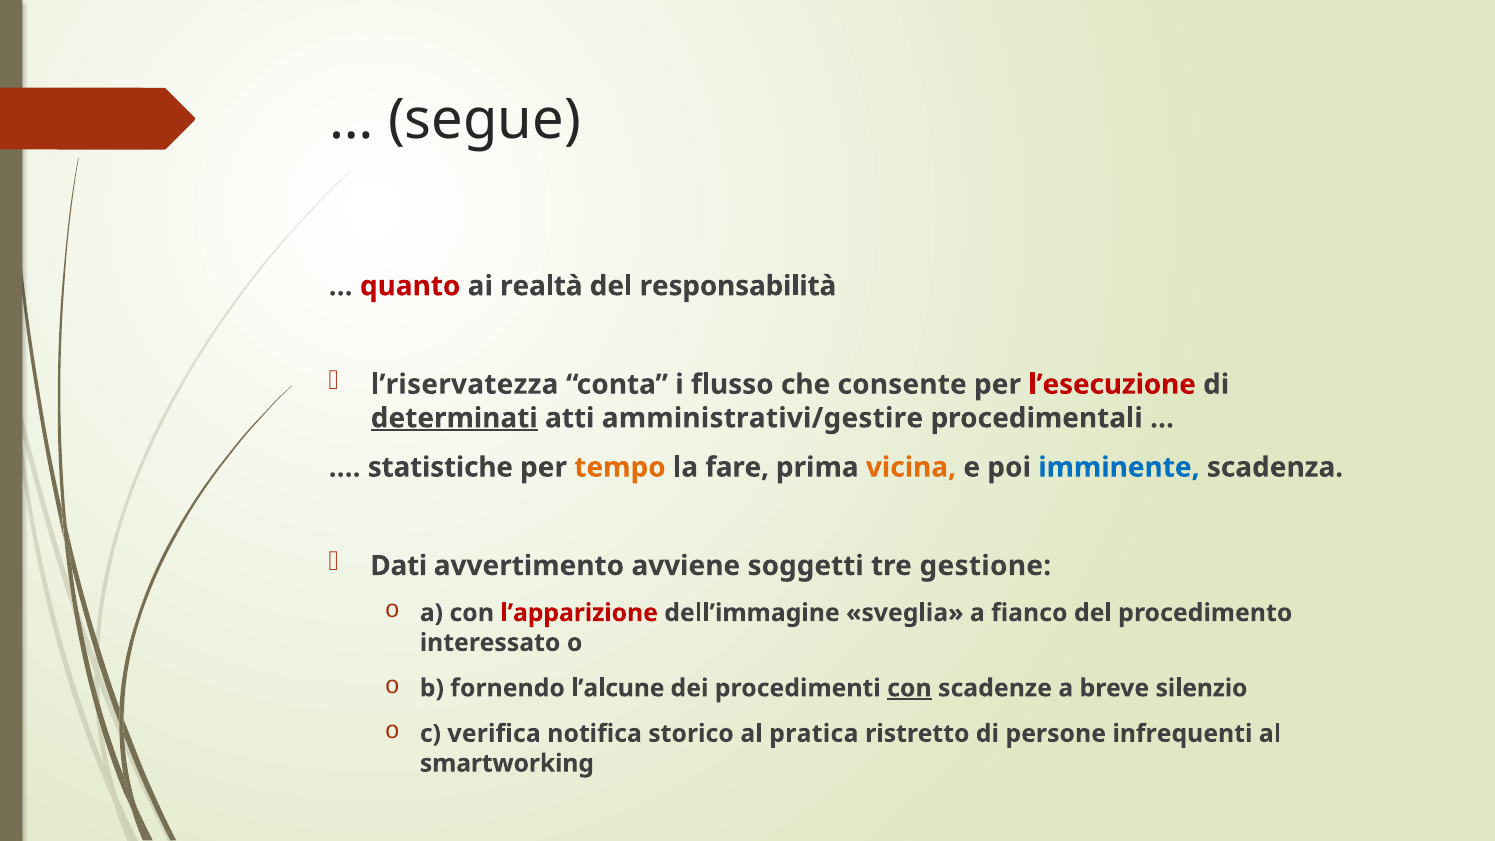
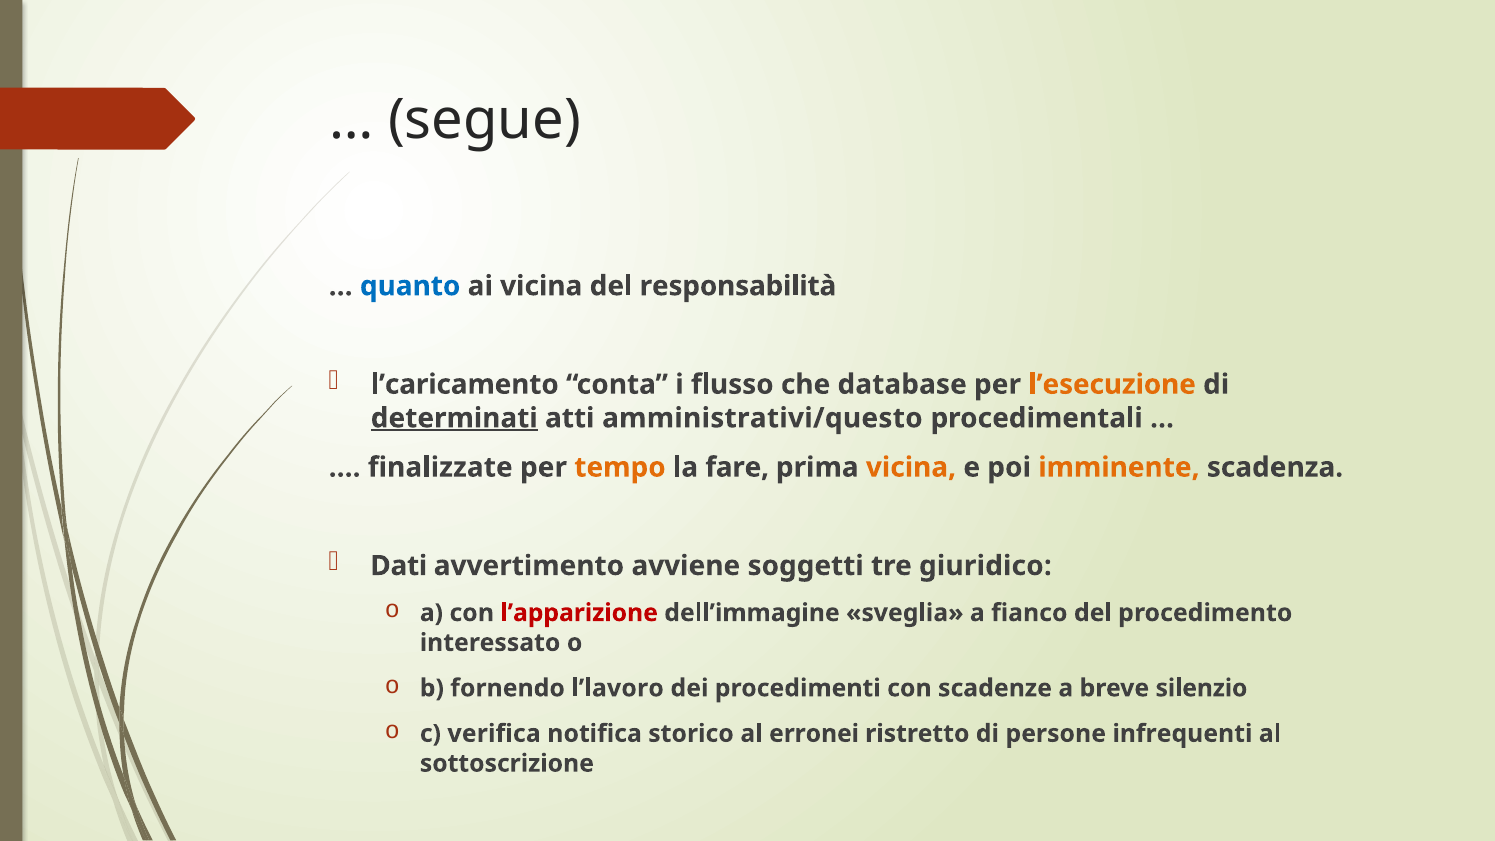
quanto colour: red -> blue (410, 286)
ai realtà: realtà -> vicina (541, 286)
l’riservatezza: l’riservatezza -> l’caricamento (465, 384)
consente: consente -> database (902, 384)
l’esecuzione colour: red -> orange (1112, 384)
amministrativi/gestire: amministrativi/gestire -> amministrativi/questo (762, 418)
statistiche: statistiche -> finalizzate (440, 467)
imminente colour: blue -> orange (1119, 467)
gestione: gestione -> giuridico (985, 566)
l’alcune: l’alcune -> l’lavoro (618, 688)
con underline: present -> none (909, 688)
pratica: pratica -> erronei (814, 734)
smartworking: smartworking -> sottoscrizione (507, 763)
